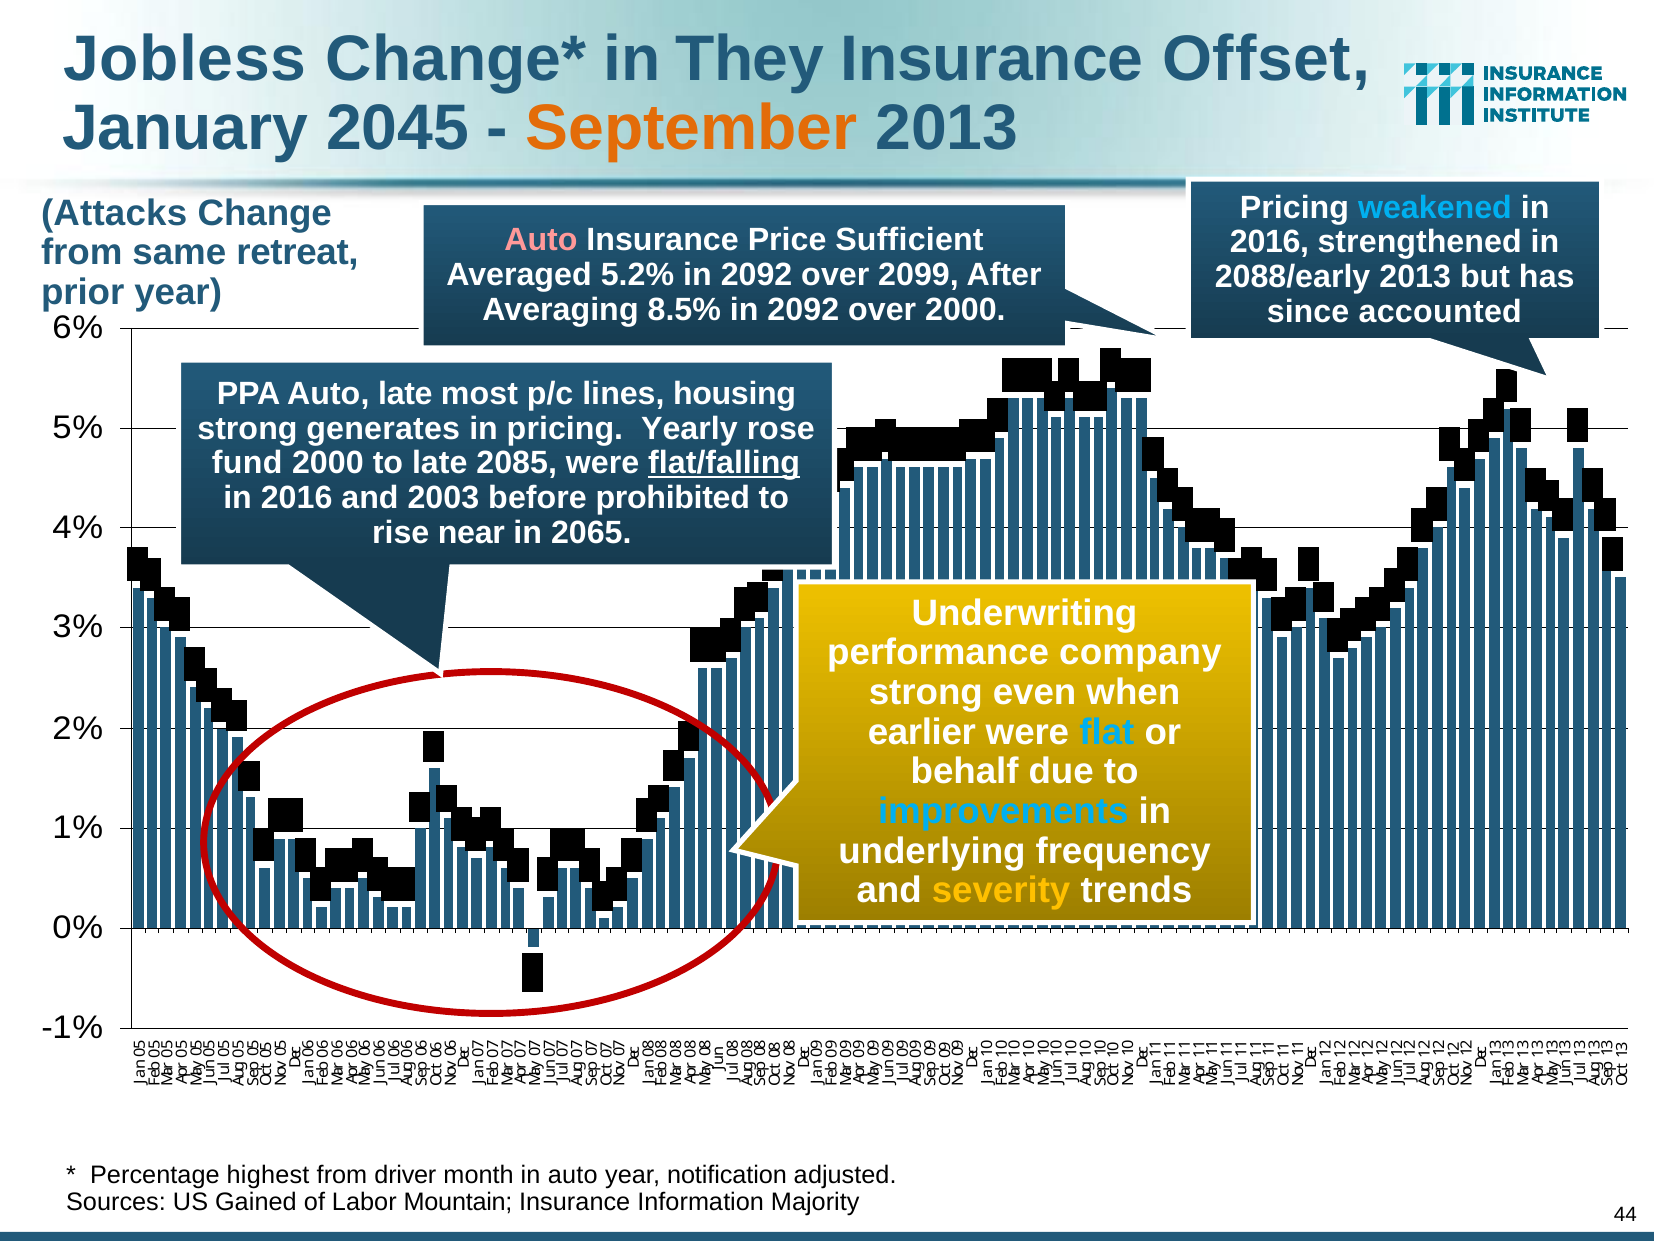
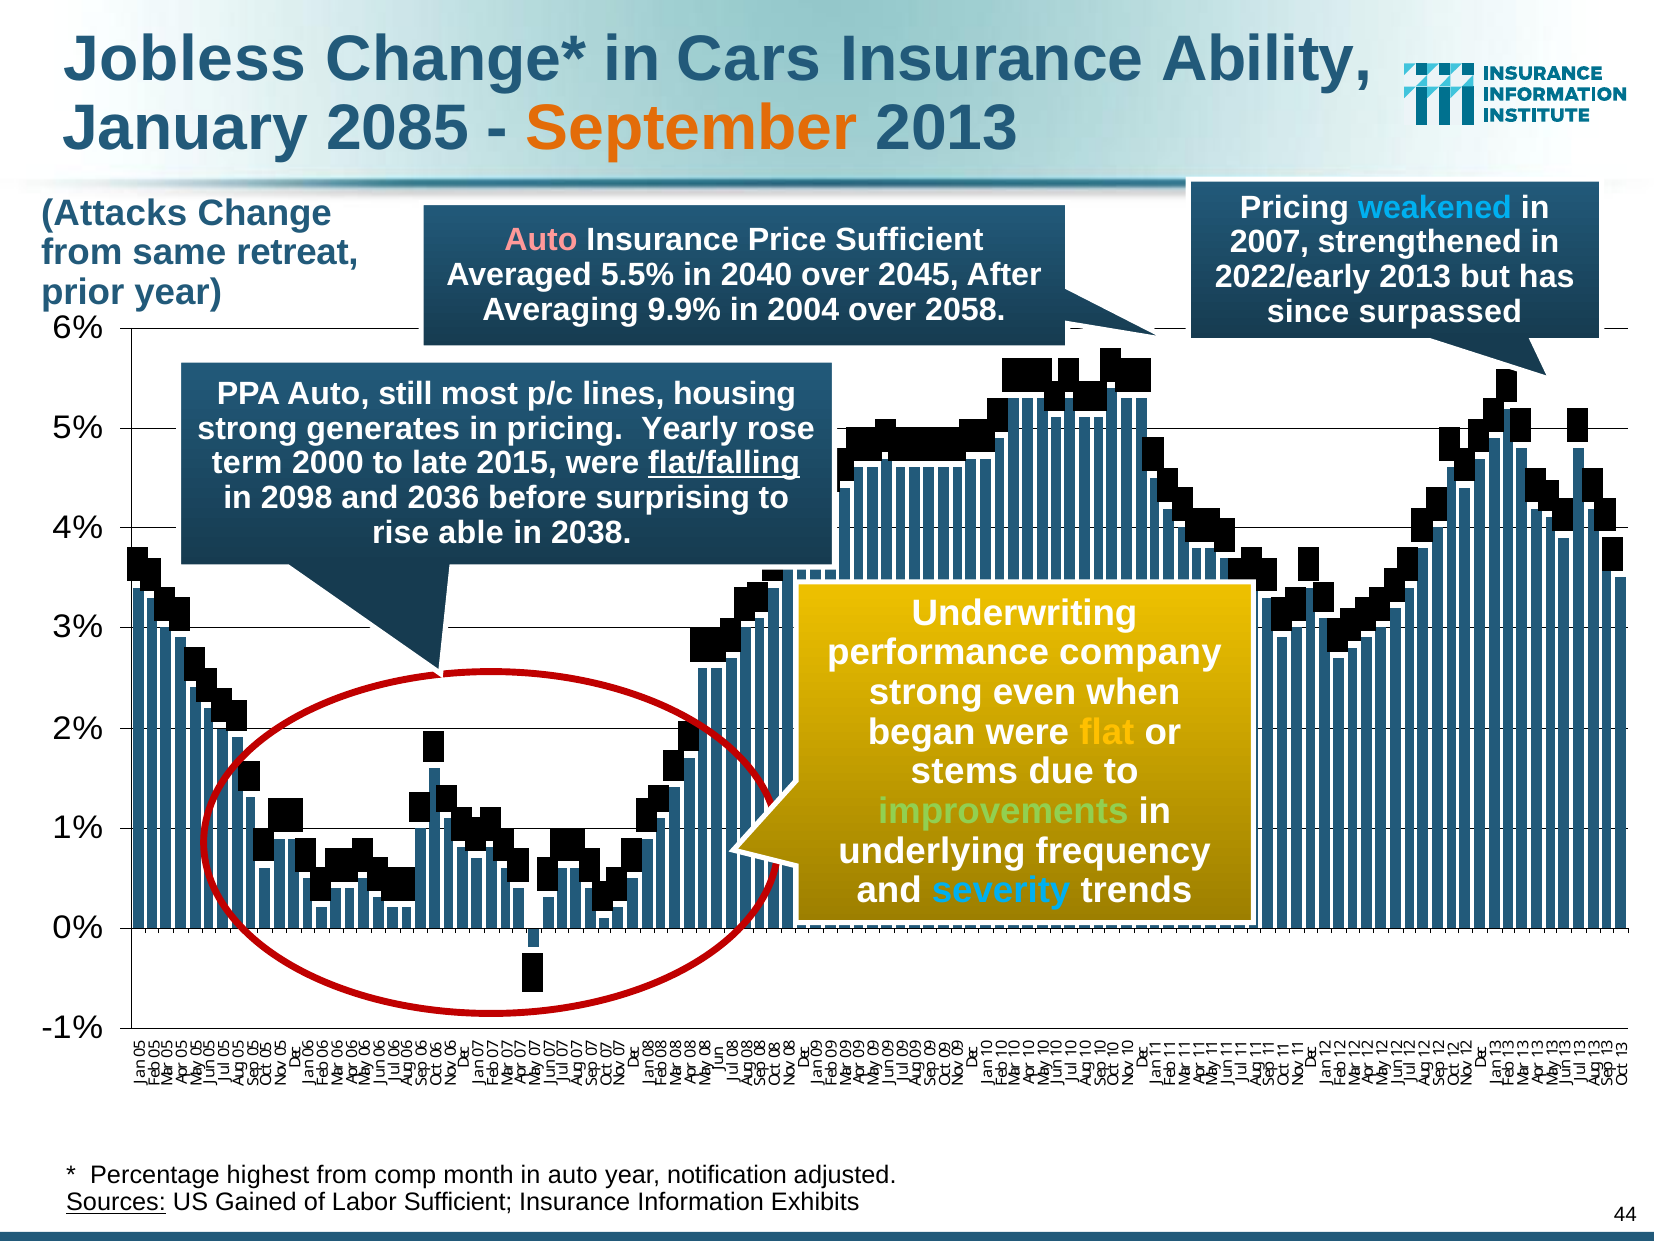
They: They -> Cars (749, 59)
Offset: Offset -> Ability (1267, 59)
2045: 2045 -> 2085 (398, 128)
2016: 2016 -> 2007 (1270, 242)
5.2%: 5.2% -> 5.5% (637, 275)
2092: 2092 -> 2040 (757, 275)
2099: 2099 -> 2045 (918, 275)
2088/early: 2088/early -> 2022/early (1293, 277)
8.5%: 8.5% -> 9.9% (684, 310)
2092: 2092 -> 2004 (803, 310)
over 2000: 2000 -> 2058 (965, 310)
accounted: accounted -> surpassed (1440, 312)
Auto late: late -> still (405, 394)
fund: fund -> term (247, 463)
2085: 2085 -> 2015 (517, 463)
2016: 2016 -> 2098 (297, 498)
2003: 2003 -> 2036 (443, 498)
prohibited: prohibited -> surprising (673, 498)
near: near -> able (471, 533)
2065: 2065 -> 2038 (591, 533)
earlier: earlier -> began (922, 732)
flat colour: light blue -> yellow (1107, 732)
behalf: behalf -> stems (964, 772)
improvements colour: light blue -> light green (1003, 811)
severity colour: yellow -> light blue (1001, 890)
driver: driver -> comp (405, 1175)
Sources underline: none -> present (116, 1202)
Labor Mountain: Mountain -> Sufficient (458, 1202)
Majority: Majority -> Exhibits (815, 1202)
